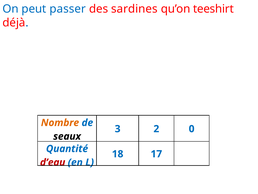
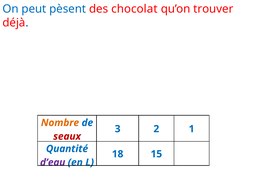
passer: passer -> pèsent (68, 9)
sardines: sardines -> chocolat (134, 9)
teeshirt: teeshirt -> trouver (213, 9)
0: 0 -> 1 (192, 129)
seaux colour: black -> red (67, 136)
17: 17 -> 15 (156, 154)
d’eau colour: red -> purple (53, 162)
